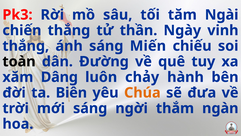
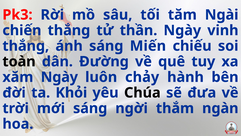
xăm Dâng: Dâng -> Ngày (59, 77)
Biên: Biên -> Khỏi (71, 92)
Chúa colour: orange -> black (142, 92)
